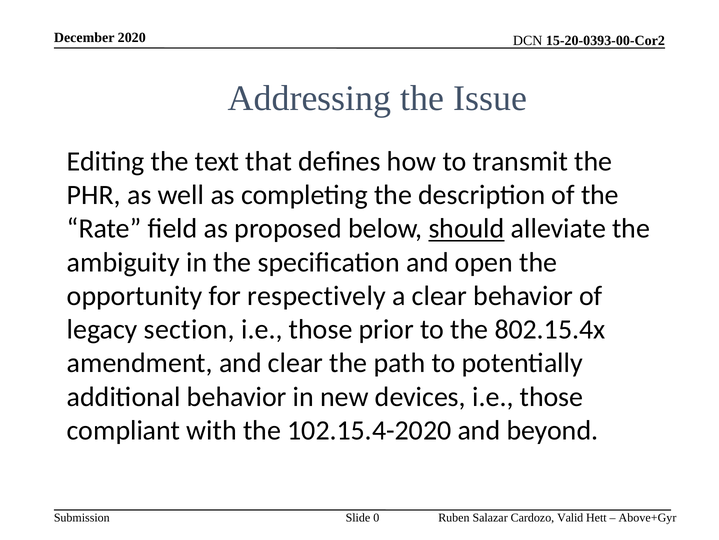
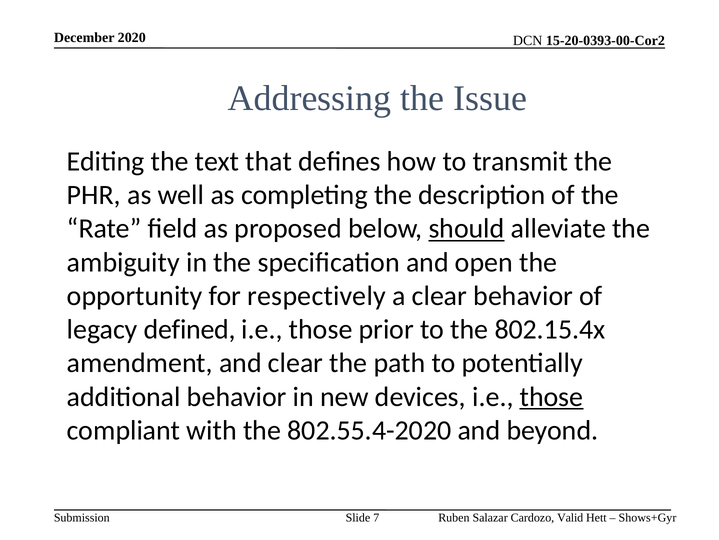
section: section -> defined (190, 329)
those underline: none -> present (552, 396)
102.15.4-2020: 102.15.4-2020 -> 802.55.4-2020 (369, 430)
0: 0 -> 7 (376, 517)
Above+Gyr: Above+Gyr -> Shows+Gyr (647, 517)
